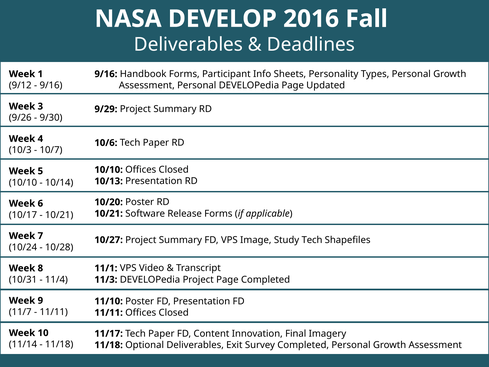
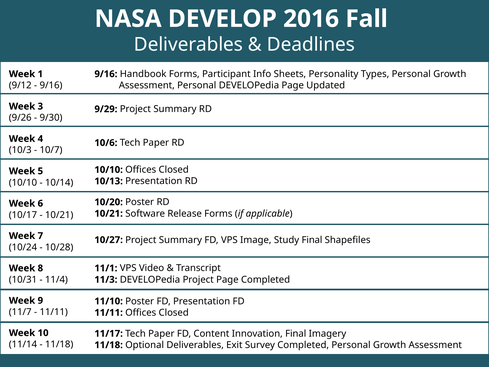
Study Tech: Tech -> Final (312, 240)
